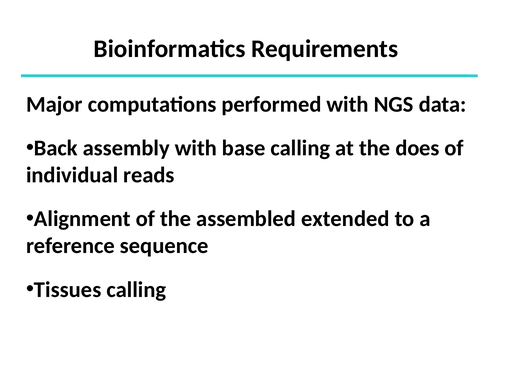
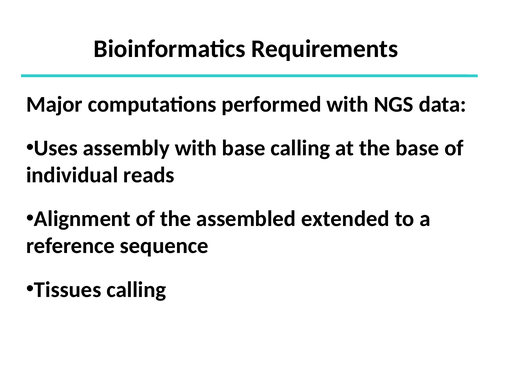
Back: Back -> Uses (56, 148)
the does: does -> base (417, 148)
